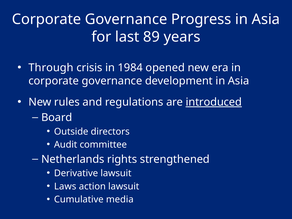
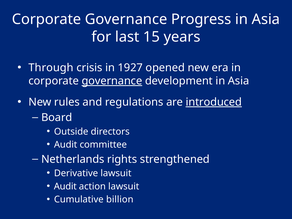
89: 89 -> 15 (151, 37)
1984: 1984 -> 1927 (130, 68)
governance underline: none -> present (112, 81)
Laws: Laws -> Audit (65, 186)
media: media -> billion (120, 199)
